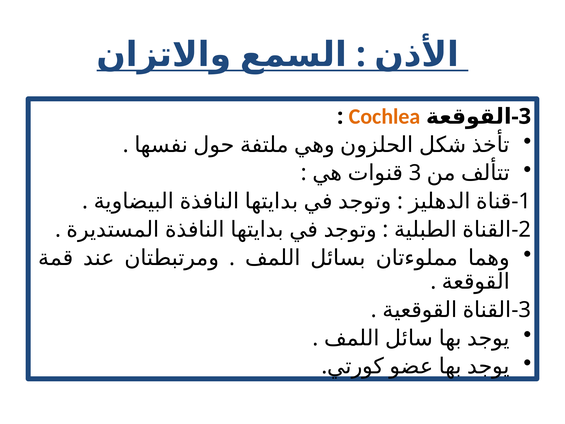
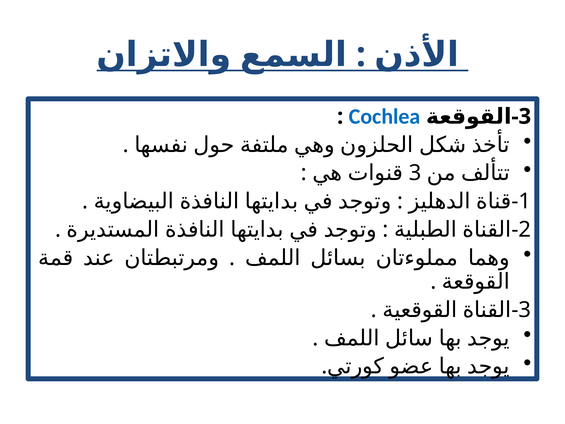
Cochlea colour: orange -> blue (385, 116)
